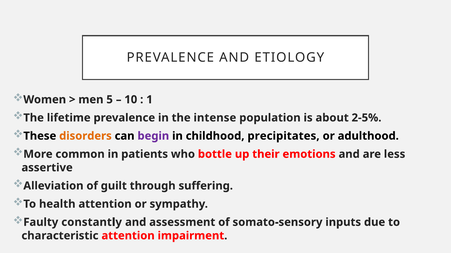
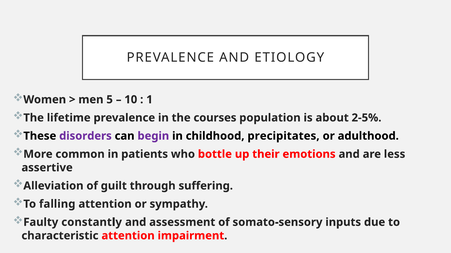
intense: intense -> courses (215, 118)
disorders colour: orange -> purple (85, 136)
health: health -> falling (57, 205)
